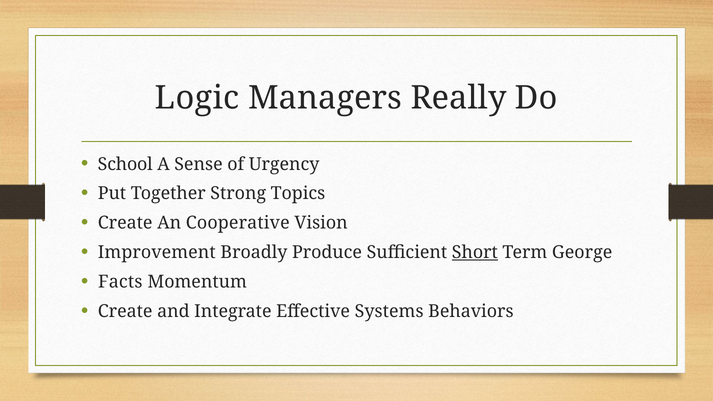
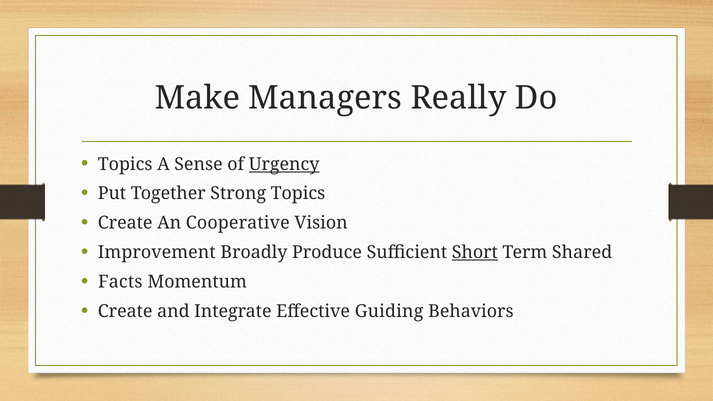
Logic: Logic -> Make (197, 98)
School: School -> Topics (125, 164)
Urgency underline: none -> present (284, 164)
George: George -> Shared (582, 252)
Systems: Systems -> Guiding (389, 311)
